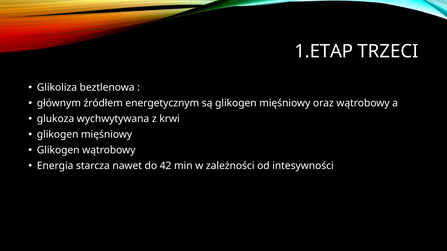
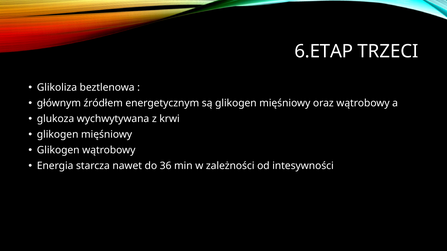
1.ETAP: 1.ETAP -> 6.ETAP (324, 52)
42: 42 -> 36 (166, 166)
